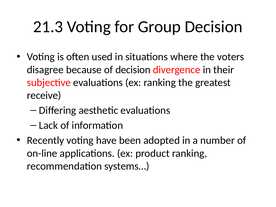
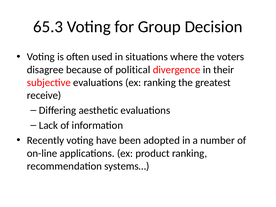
21.3: 21.3 -> 65.3 (48, 27)
of decision: decision -> political (133, 70)
